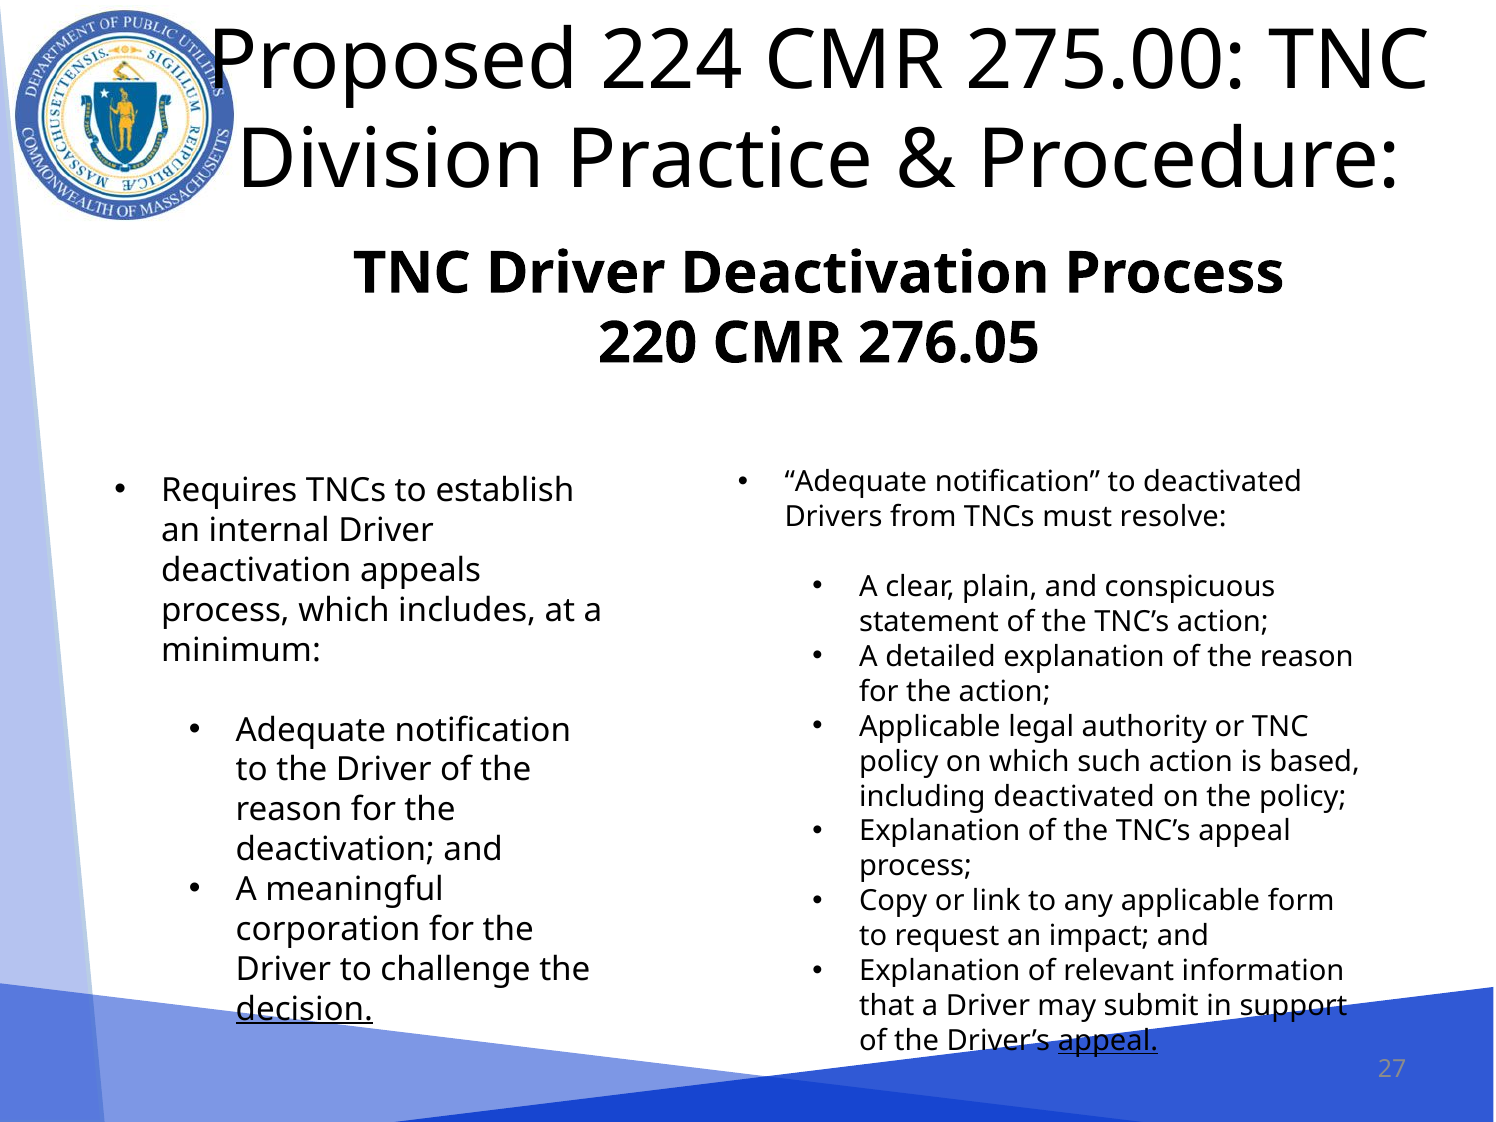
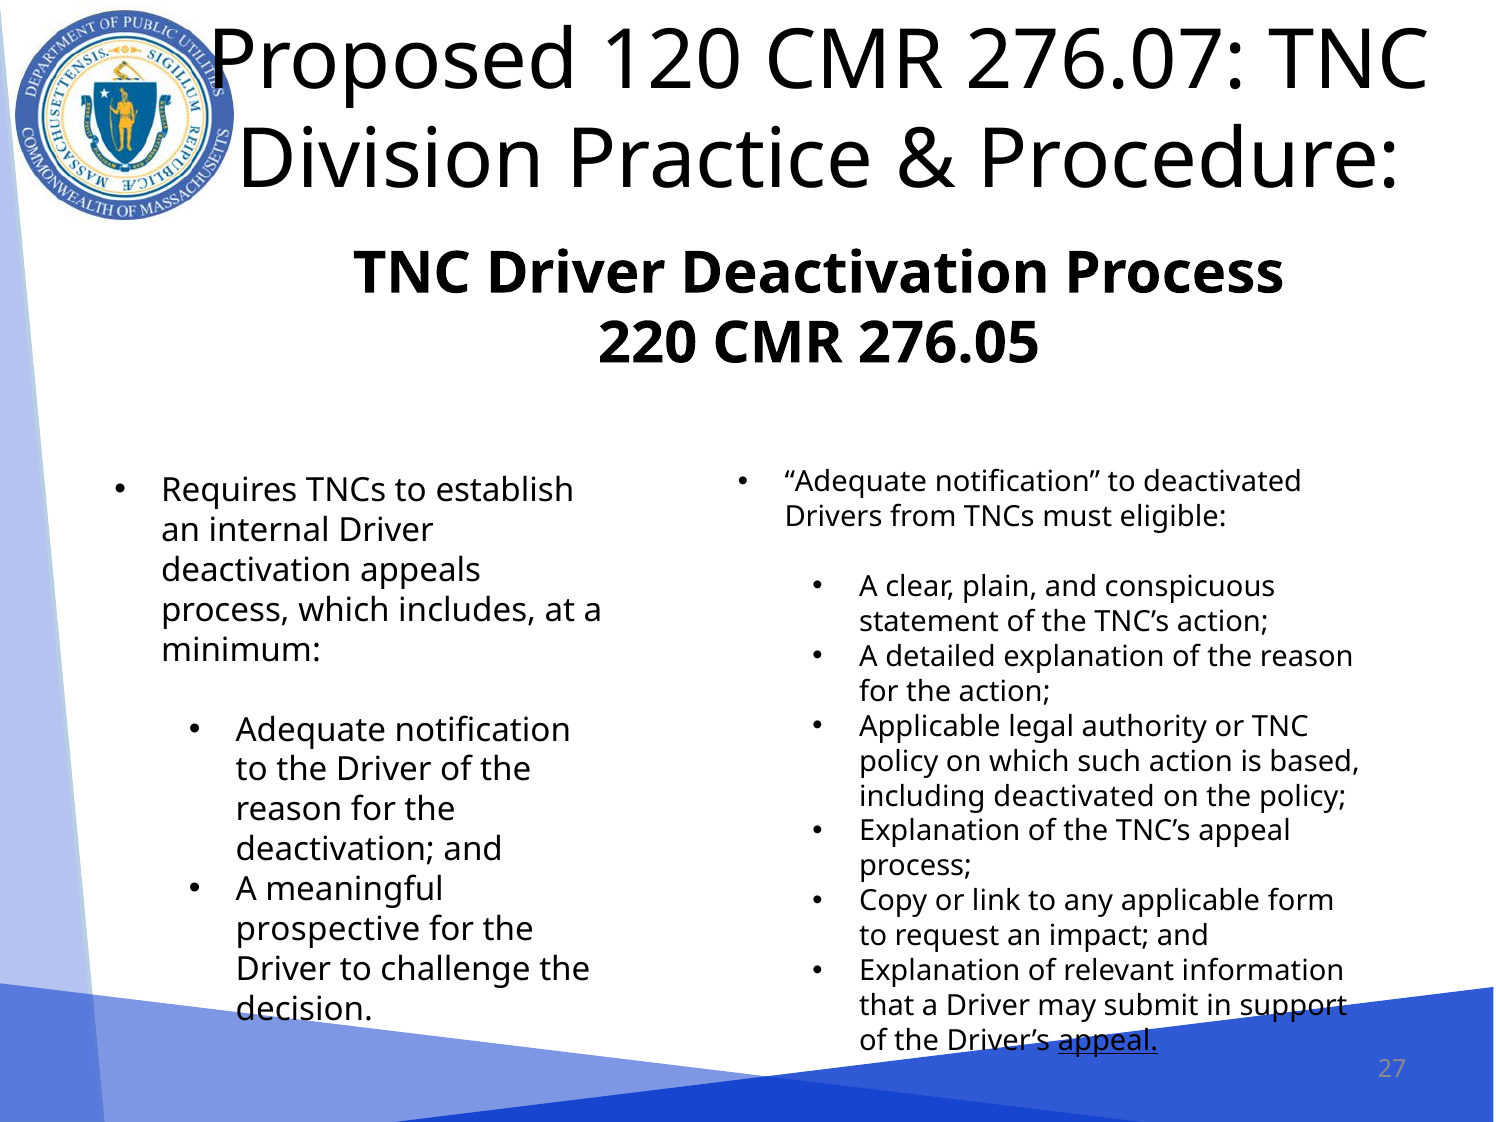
224: 224 -> 120 (672, 61)
275.00: 275.00 -> 276.07 (1106, 61)
resolve: resolve -> eligible (1173, 517)
corporation: corporation -> prospective (328, 929)
decision underline: present -> none (304, 1009)
